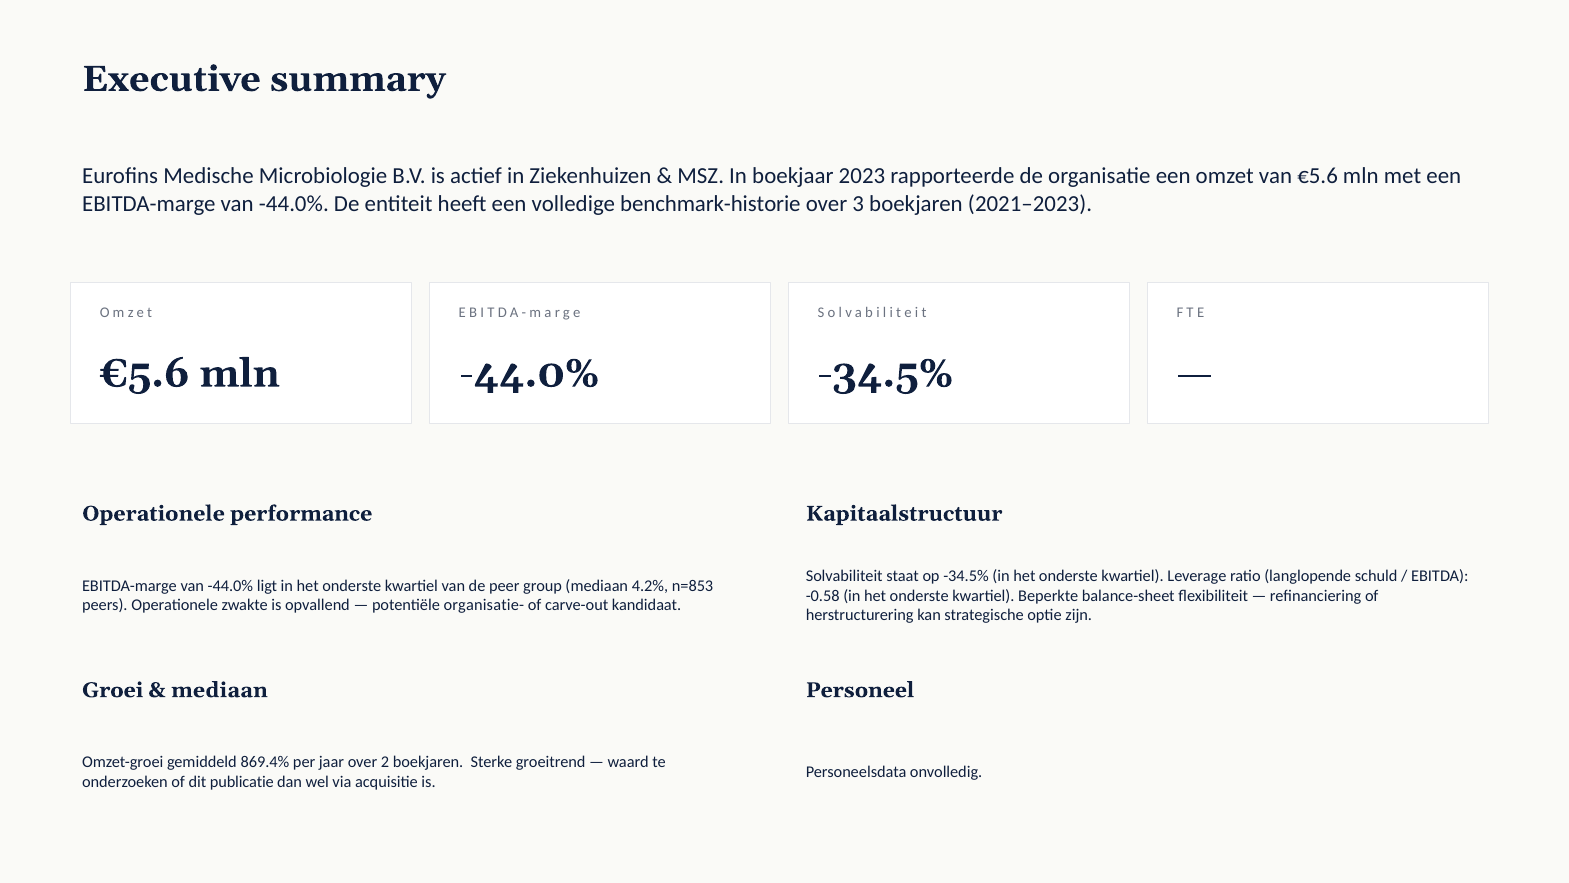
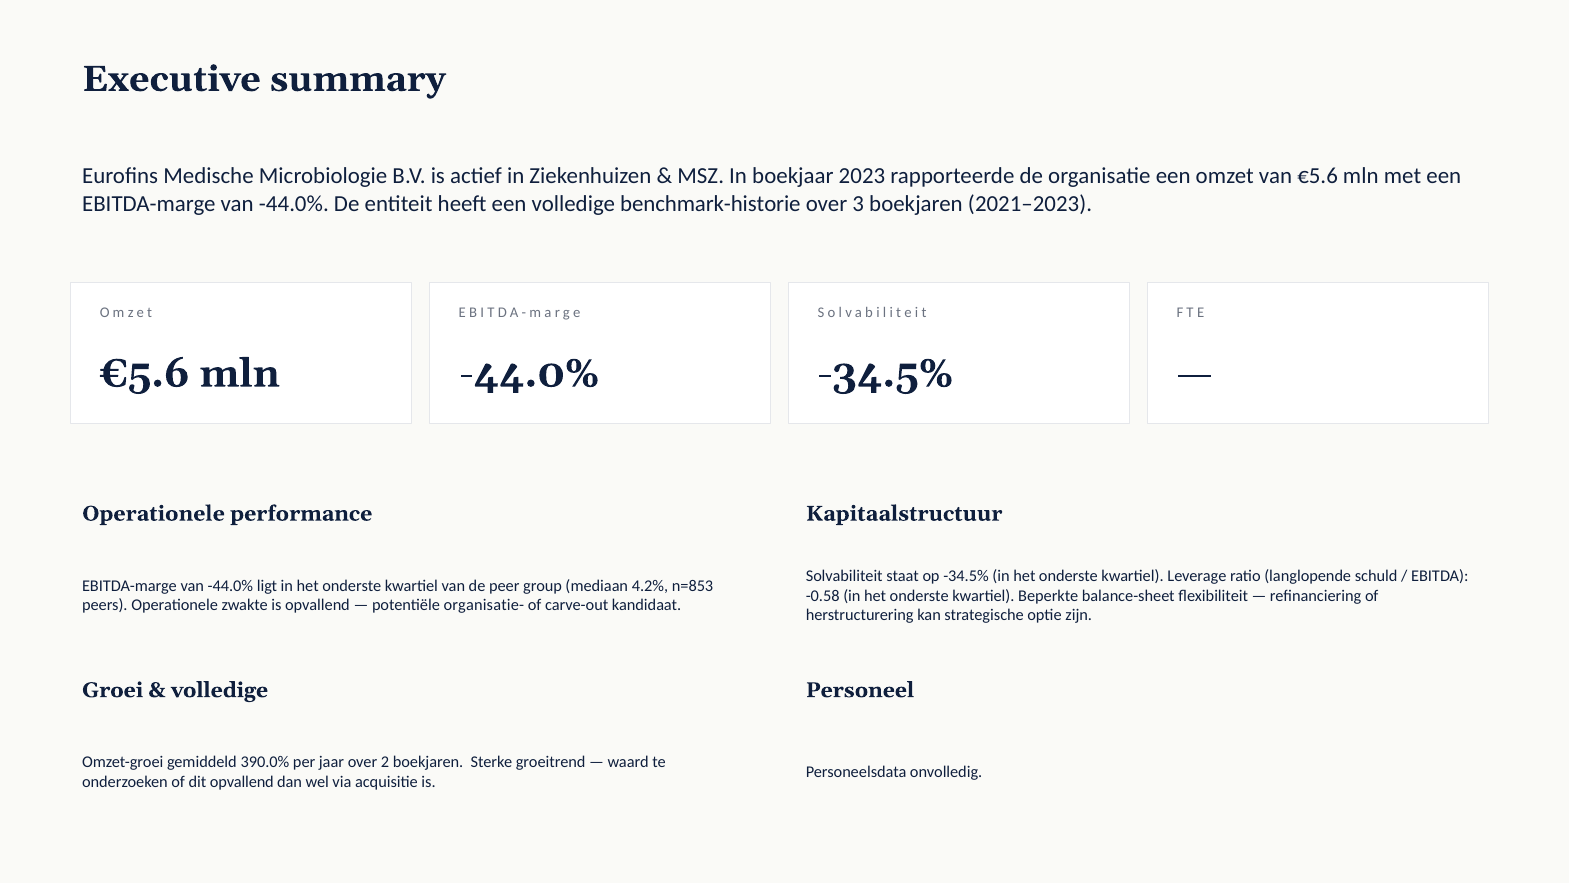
mediaan: mediaan -> volledige (220, 690)
869.4%: 869.4% -> 390.0% (265, 762)
dit publicatie: publicatie -> opvallend (242, 782)
